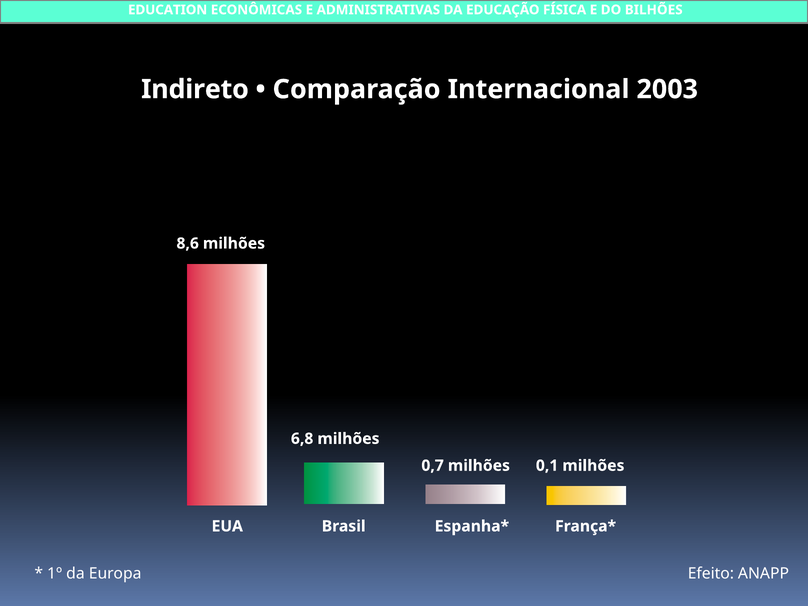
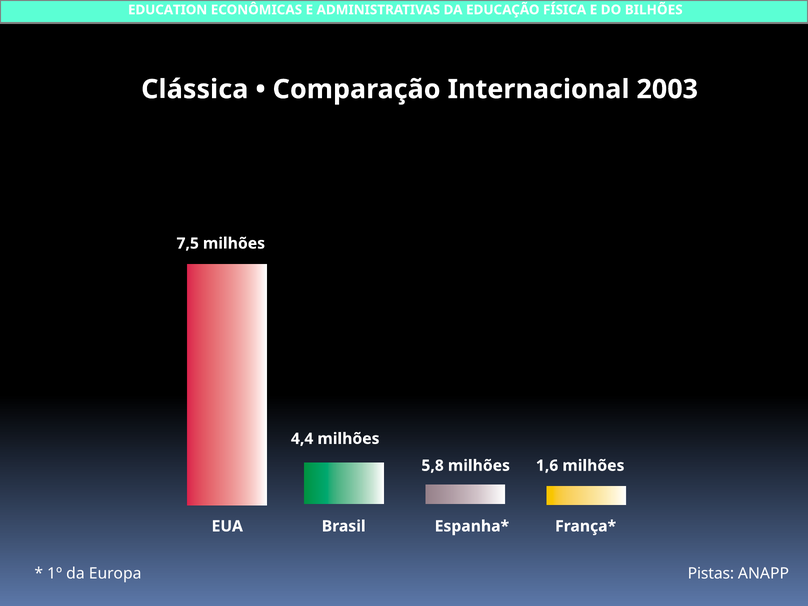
Indireto: Indireto -> Clássica (195, 89)
8,6: 8,6 -> 7,5 (188, 243)
6,8: 6,8 -> 4,4 (302, 439)
0,7: 0,7 -> 5,8 (433, 466)
0,1: 0,1 -> 1,6 (547, 466)
Efeito: Efeito -> Pistas (711, 573)
